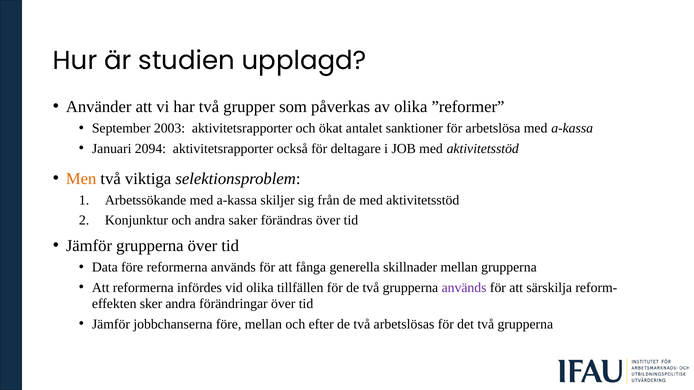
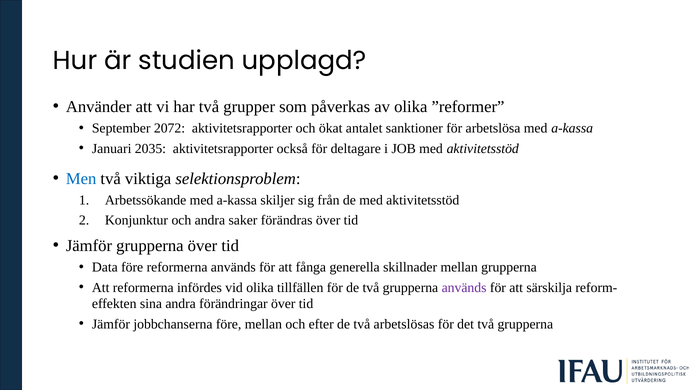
2003: 2003 -> 2072 (170, 129)
2094: 2094 -> 2035 (150, 149)
Men colour: orange -> blue (81, 179)
sker: sker -> sina (151, 304)
